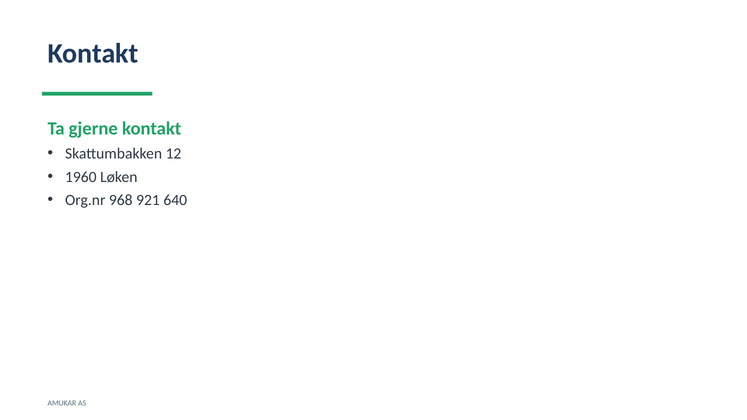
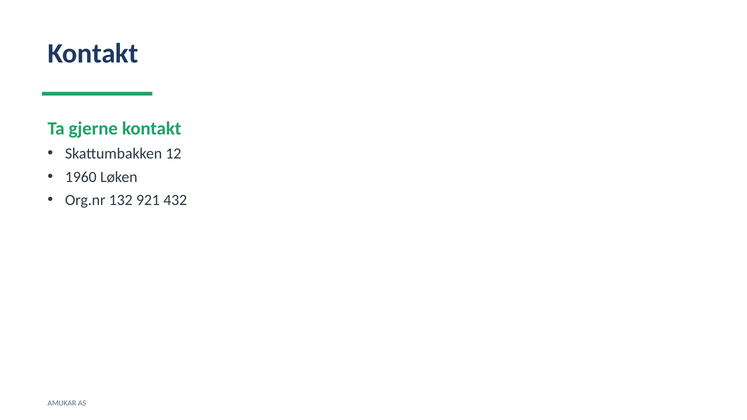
968: 968 -> 132 (121, 200)
640: 640 -> 432 (175, 200)
